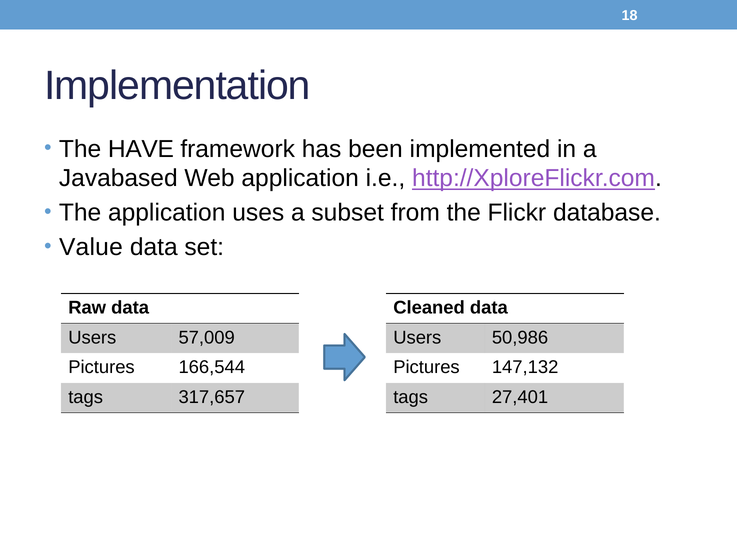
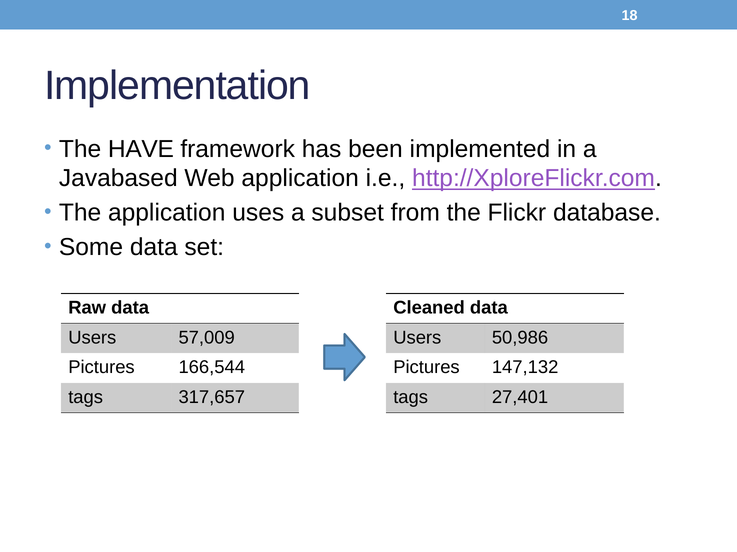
Value: Value -> Some (91, 247)
